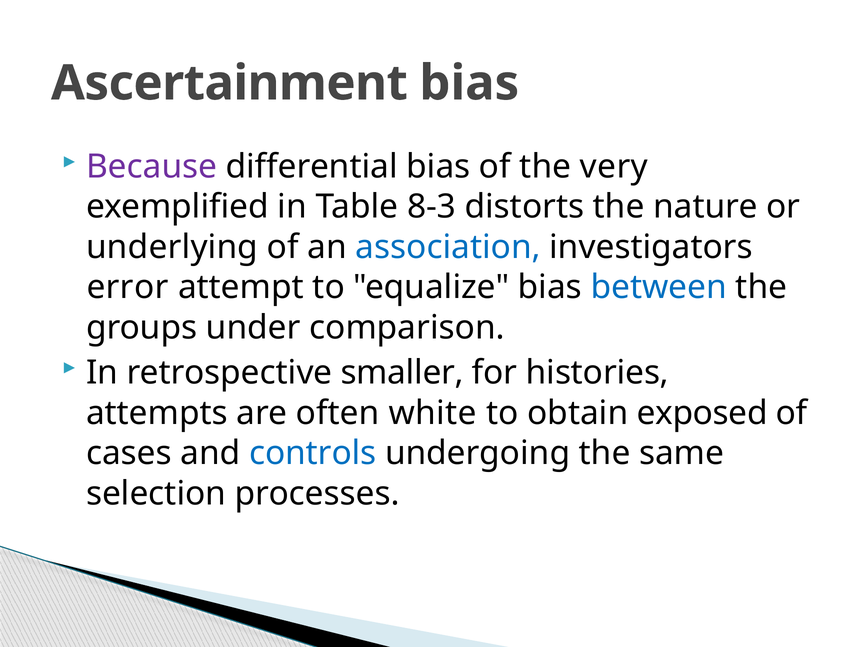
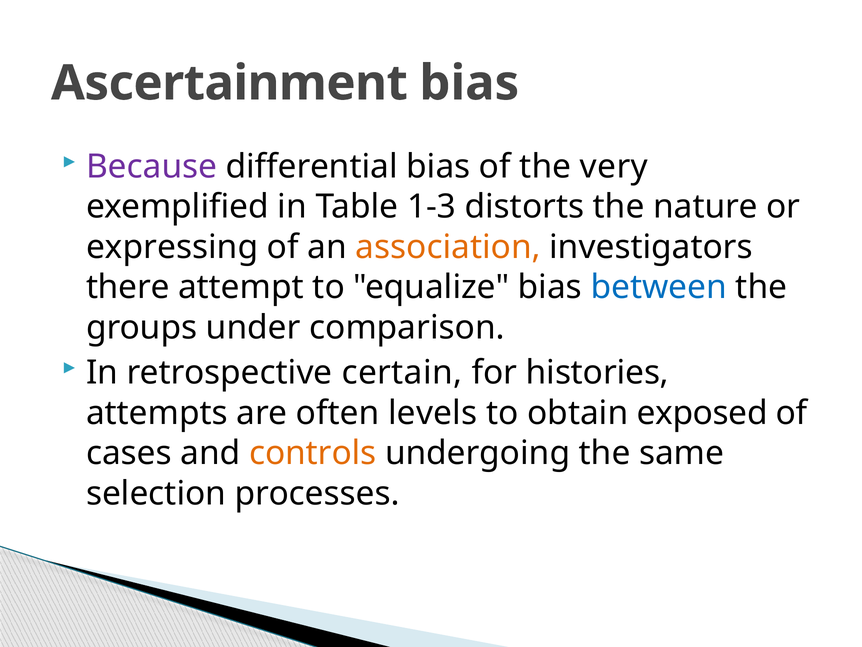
8-3: 8-3 -> 1-3 (432, 207)
underlying: underlying -> expressing (172, 247)
association colour: blue -> orange (448, 247)
error: error -> there (128, 287)
smaller: smaller -> certain (402, 372)
white: white -> levels (433, 413)
controls colour: blue -> orange (313, 453)
